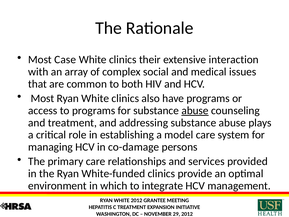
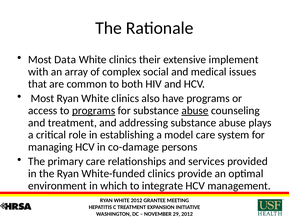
Case: Case -> Data (65, 60)
interaction: interaction -> implement (234, 60)
programs underline: none -> present (94, 110)
